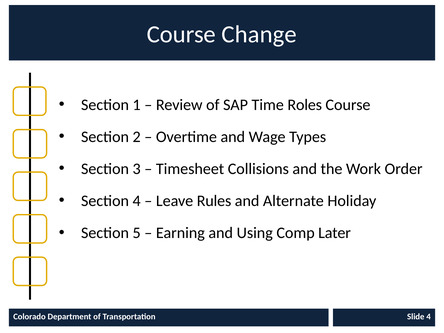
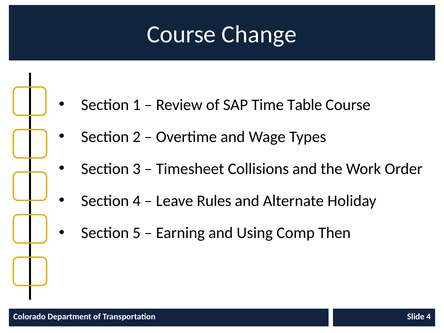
Roles: Roles -> Table (305, 105)
Later: Later -> Then (335, 233)
